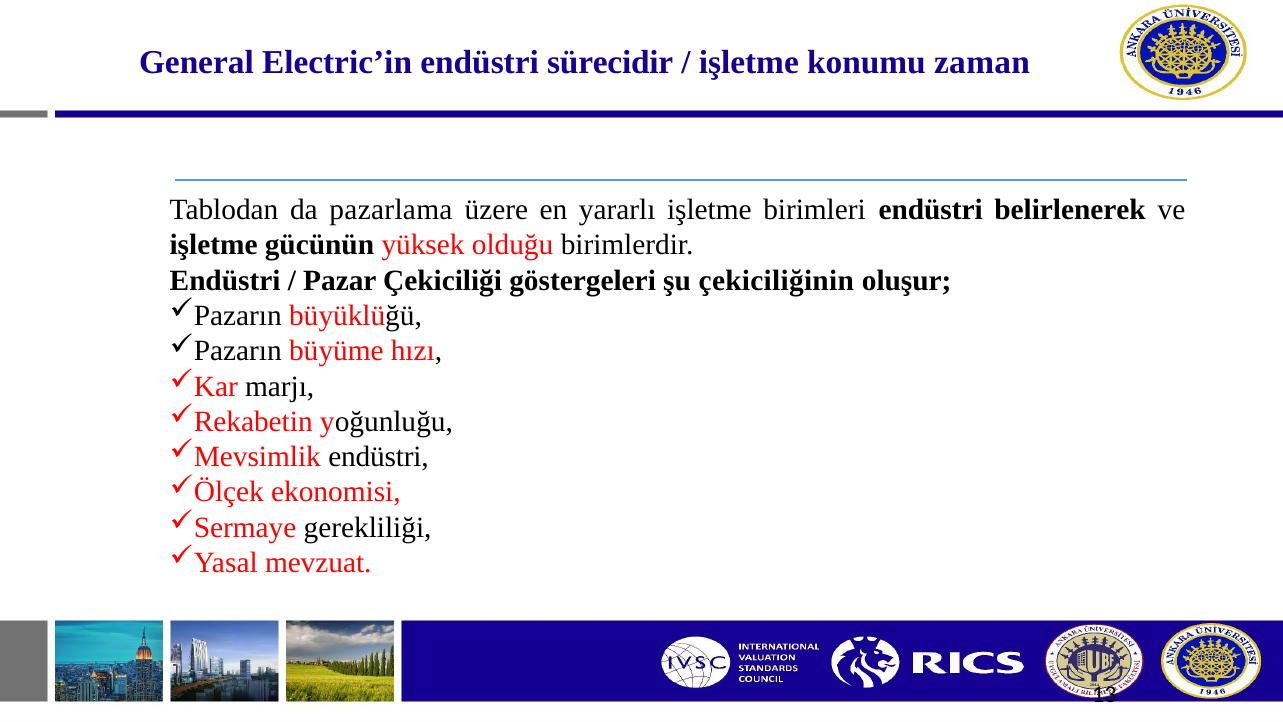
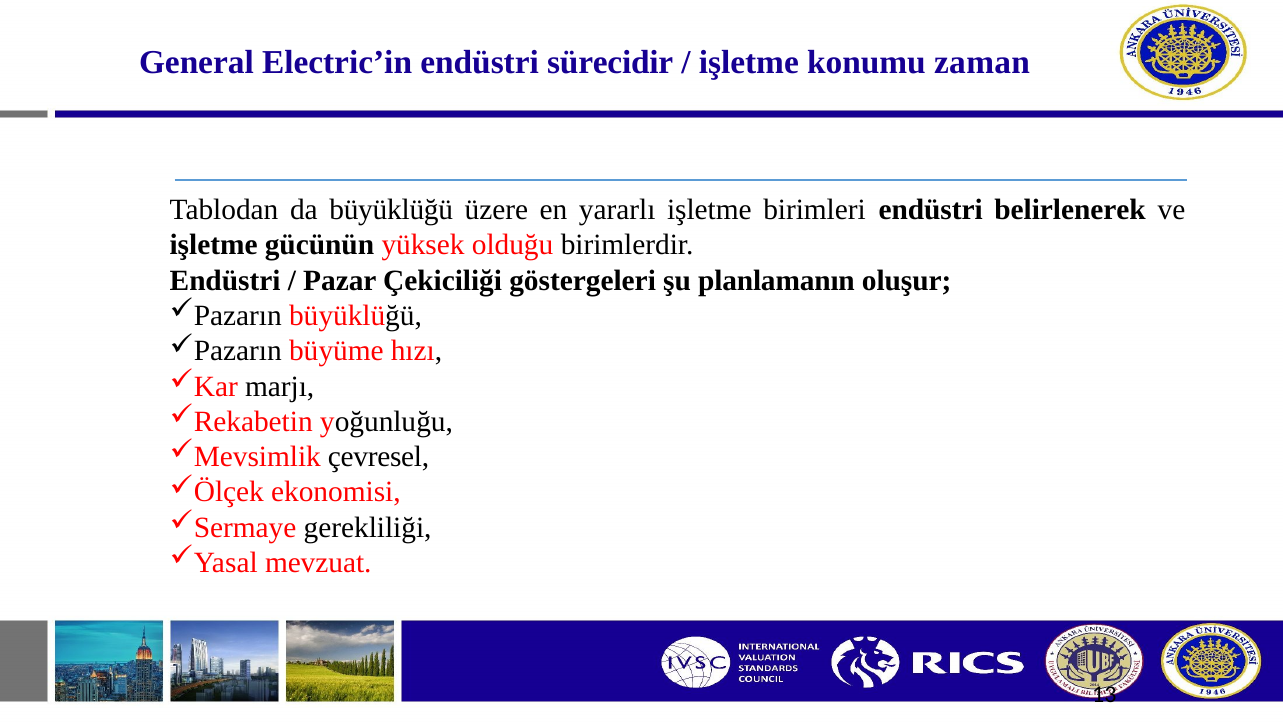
da pazarlama: pazarlama -> büyüklüğü (391, 210)
çekiciliğinin: çekiciliğinin -> planlamanın (777, 280)
endüstri: endüstri -> çevresel (379, 457)
